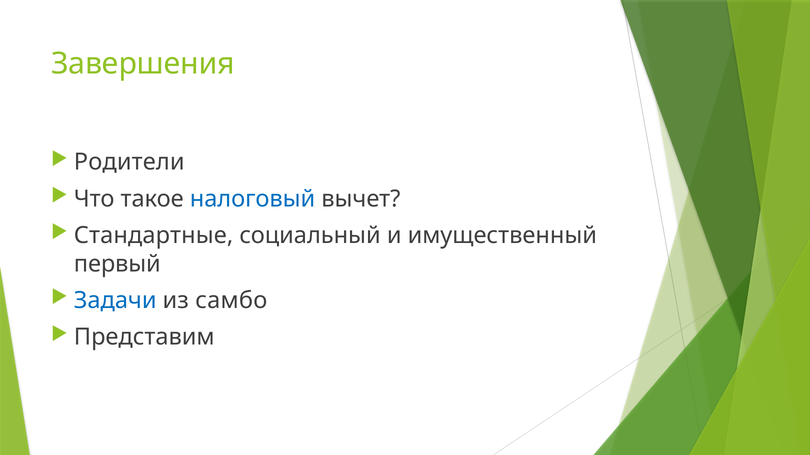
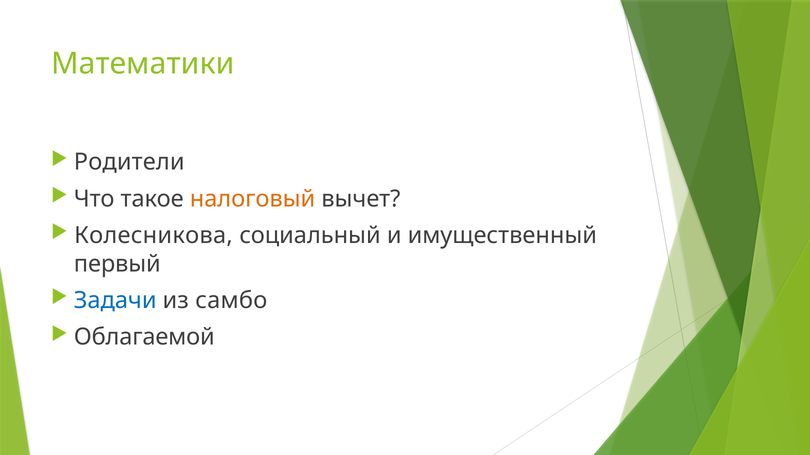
Завершения: Завершения -> Математики (143, 64)
налоговый colour: blue -> orange (253, 199)
Стандартные: Стандартные -> Колесникова (153, 236)
Представим: Представим -> Облагаемой (144, 338)
